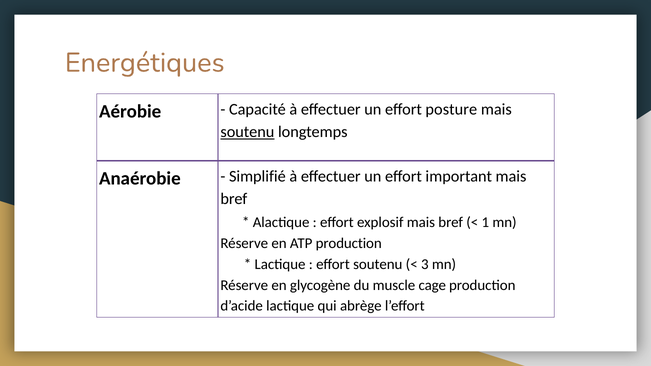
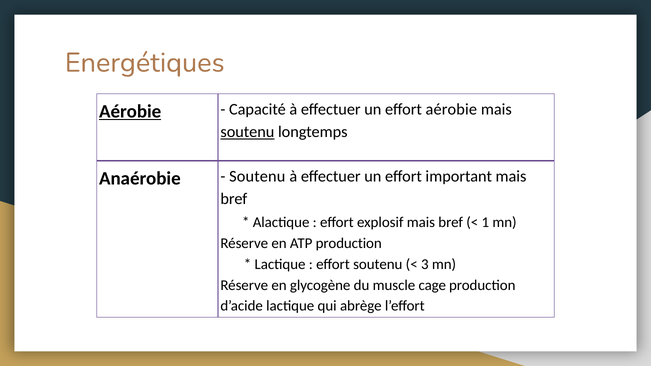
Aérobie underline: none -> present (130, 111)
effort posture: posture -> aérobie (451, 109)
Simplifié: Simplifié -> Soutenu (257, 176)
